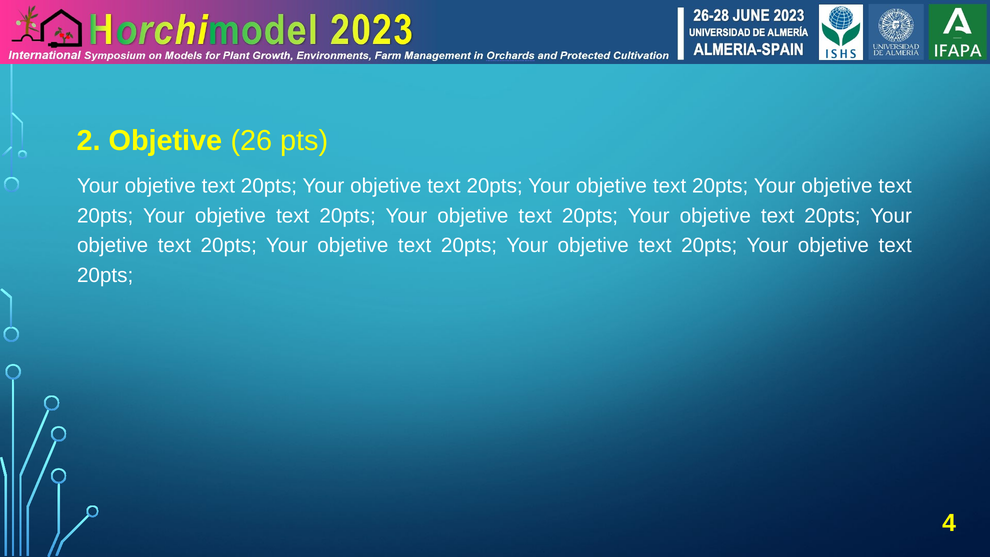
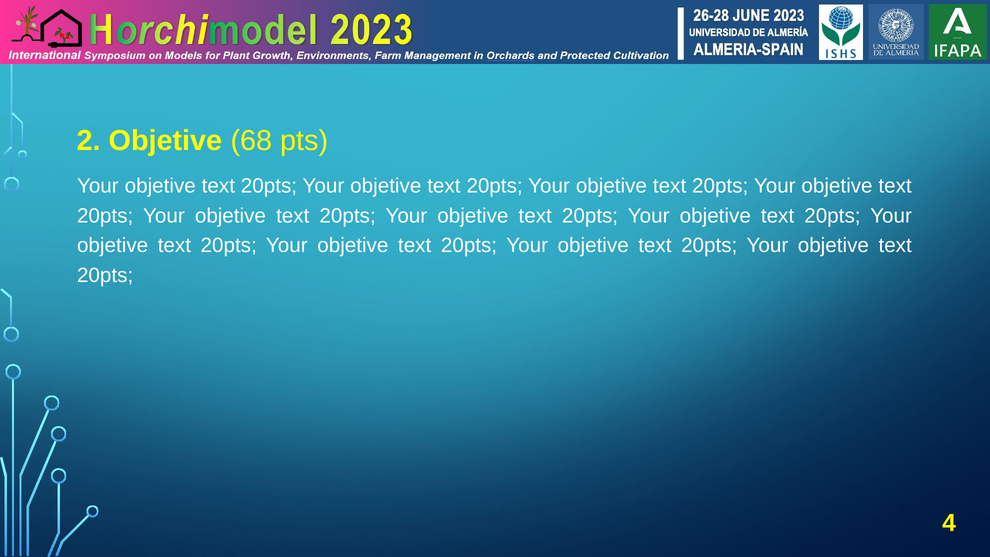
26: 26 -> 68 (252, 141)
